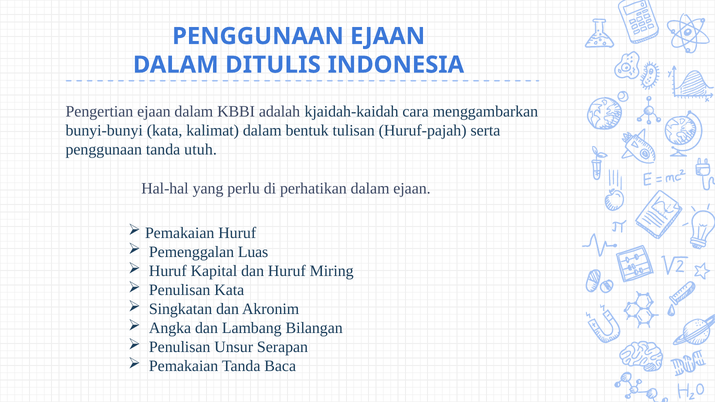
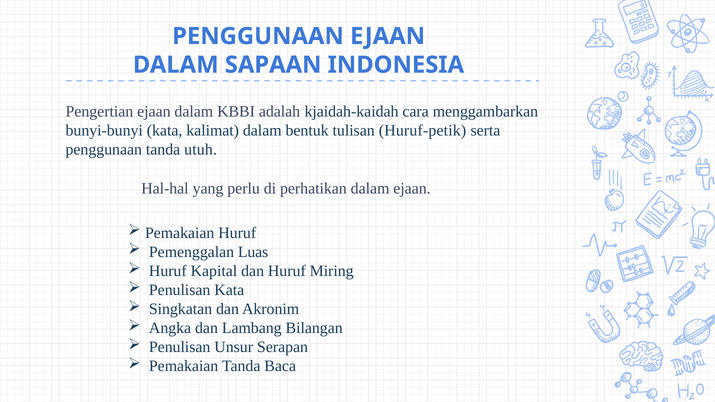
DITULIS: DITULIS -> SAPAAN (273, 65)
Huruf-pajah: Huruf-pajah -> Huruf-petik (423, 131)
